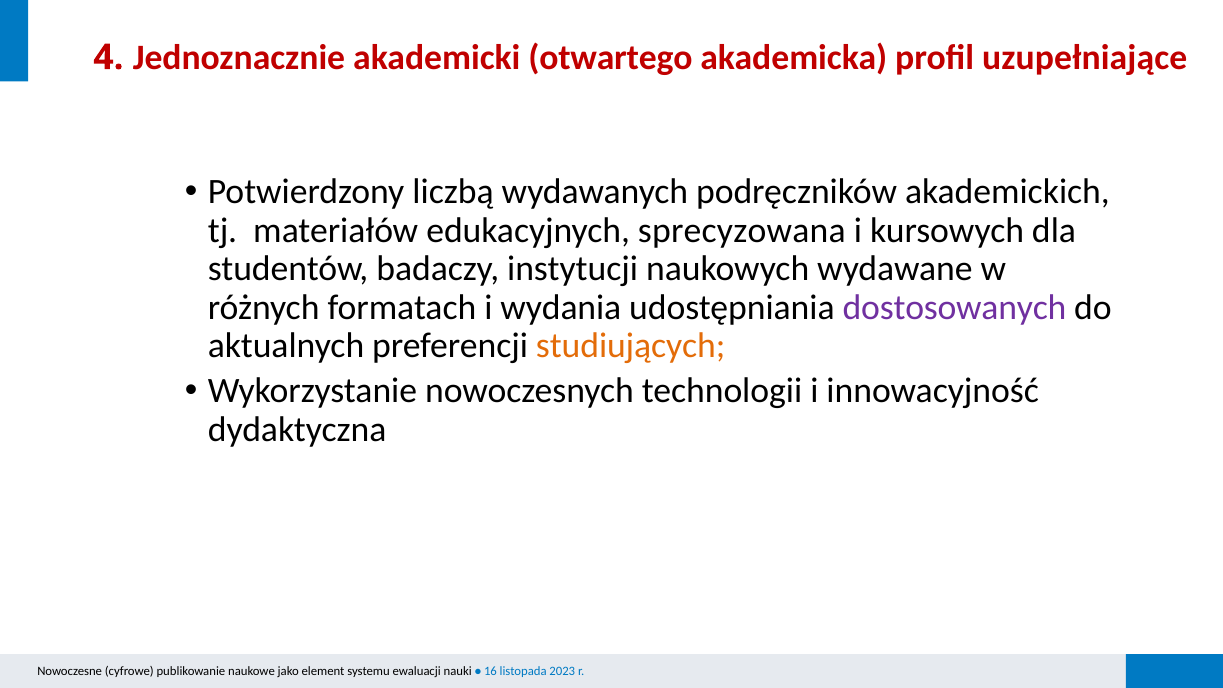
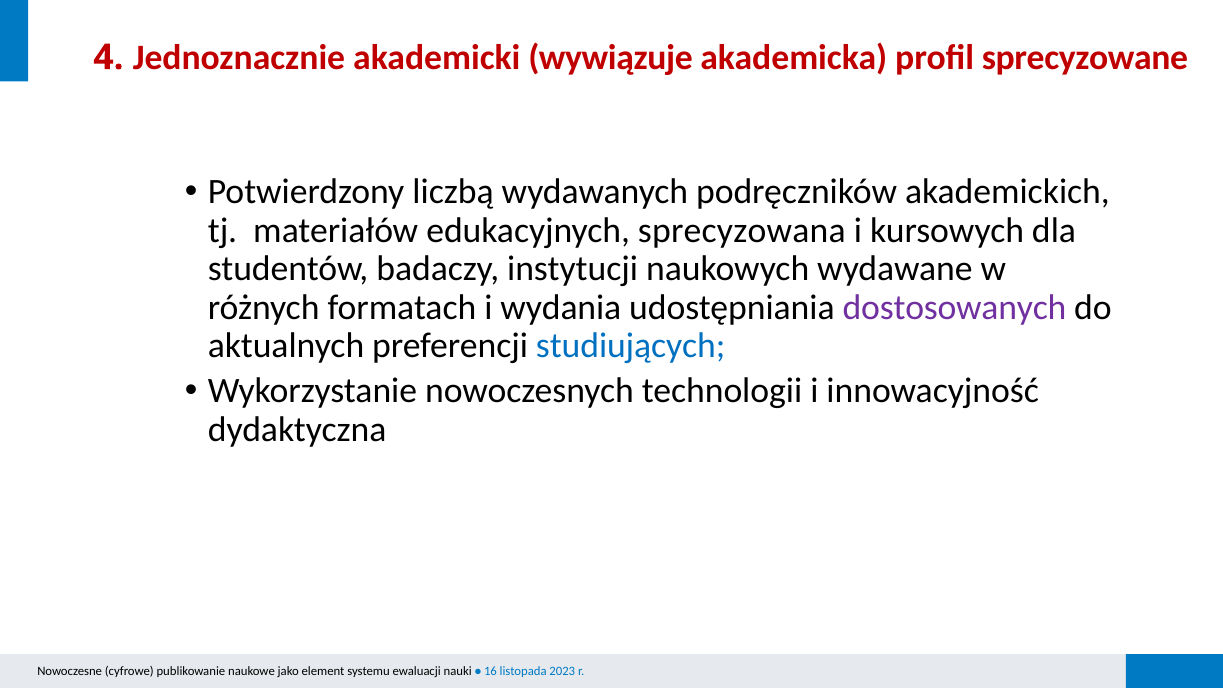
otwartego: otwartego -> wywiązuje (611, 57)
uzupełniające: uzupełniające -> sprecyzowane (1085, 57)
studiujących colour: orange -> blue (631, 346)
